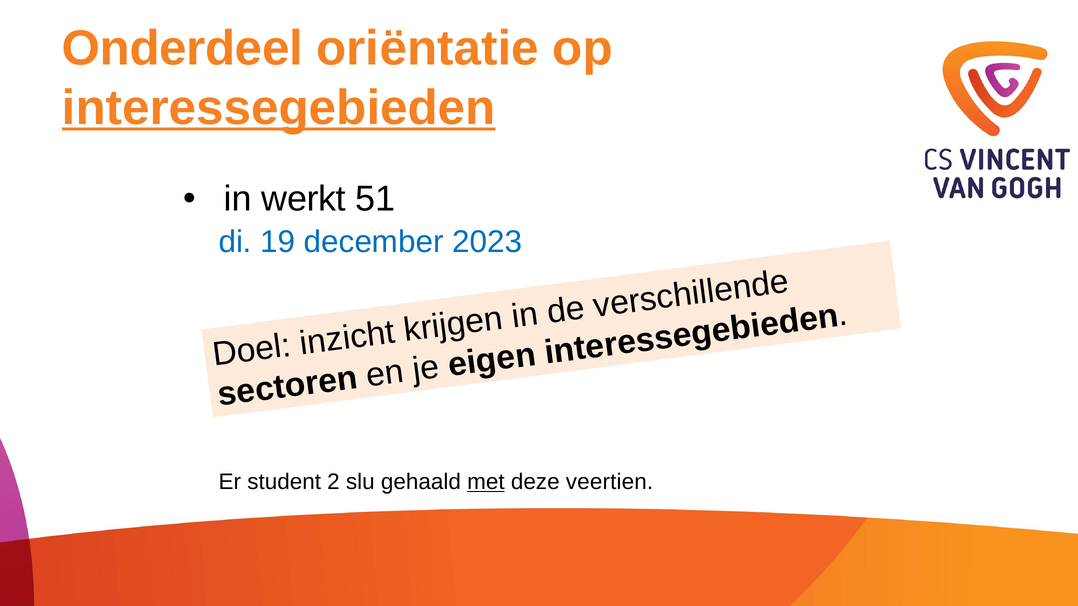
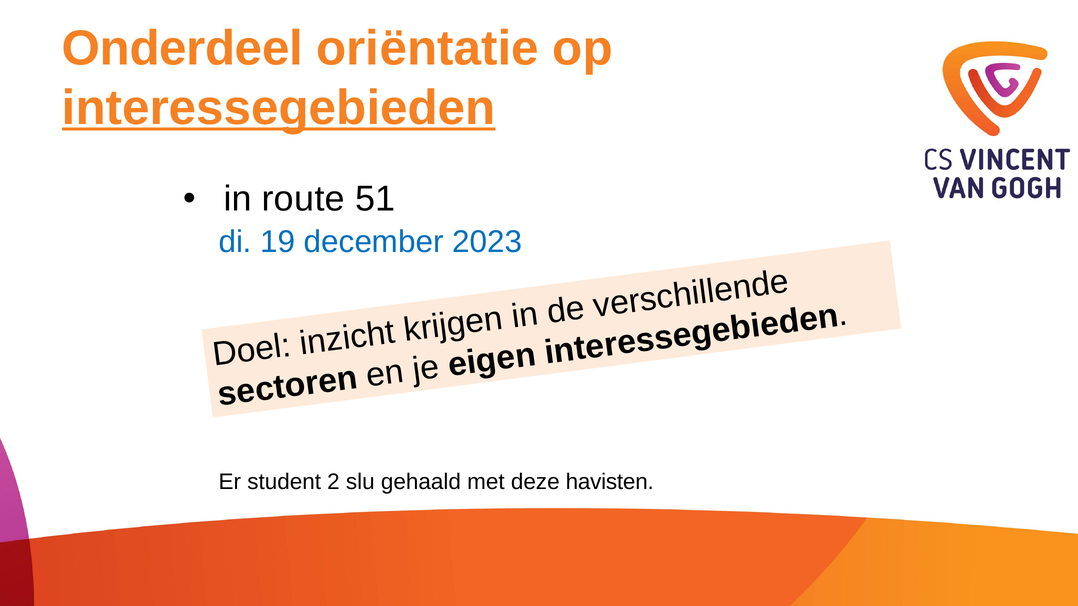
werkt: werkt -> route (303, 199)
met underline: present -> none (486, 482)
veertien: veertien -> havisten (610, 482)
